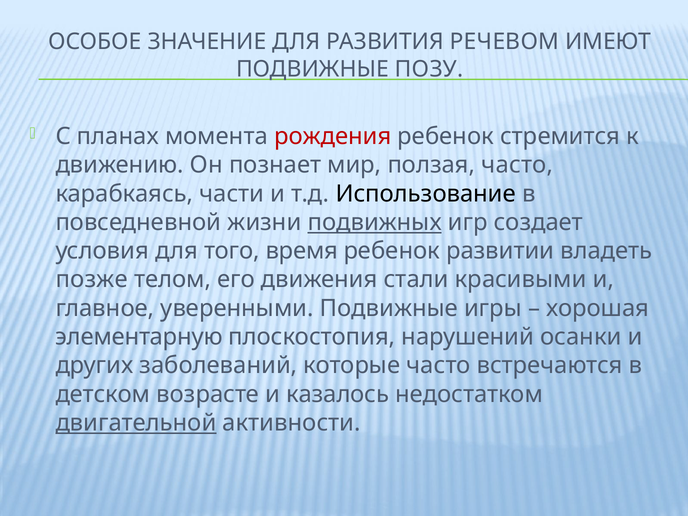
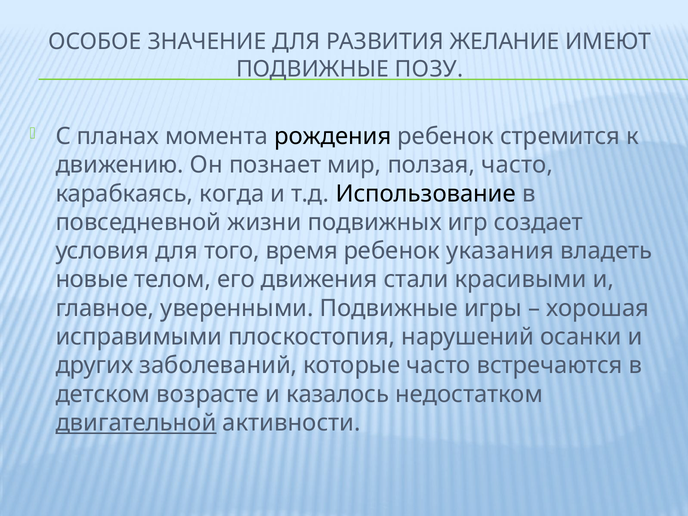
РЕЧЕВОМ: РЕЧЕВОМ -> ЖЕЛАНИЕ (505, 42)
рождения colour: red -> black (333, 136)
части: части -> когда (232, 194)
подвижных underline: present -> none (375, 222)
развитии: развитии -> указания (500, 251)
позже: позже -> новые (92, 280)
элементарную: элементарную -> исправимыми (139, 337)
